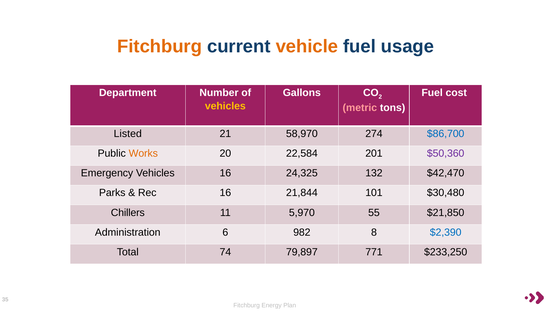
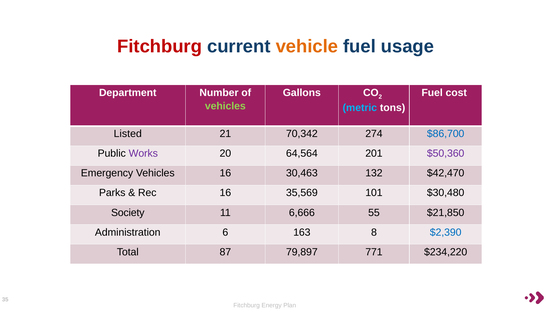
Fitchburg colour: orange -> red (160, 46)
vehicles colour: yellow -> light green (225, 106)
metric colour: pink -> light blue (360, 108)
58,970: 58,970 -> 70,342 (302, 134)
Works colour: orange -> purple (143, 153)
22,584: 22,584 -> 64,564 (302, 153)
24,325: 24,325 -> 30,463 (302, 173)
21,844: 21,844 -> 35,569 (302, 193)
Chillers: Chillers -> Society (128, 212)
5,970: 5,970 -> 6,666 (302, 212)
982: 982 -> 163 (302, 232)
74: 74 -> 87 (225, 252)
$233,250: $233,250 -> $234,220 (446, 252)
